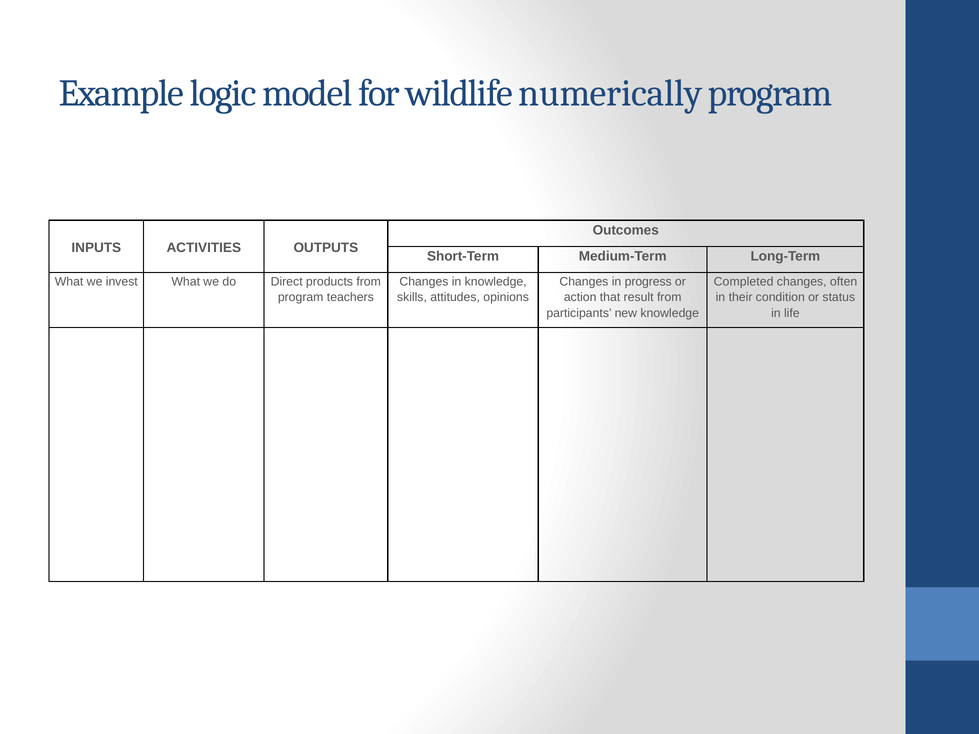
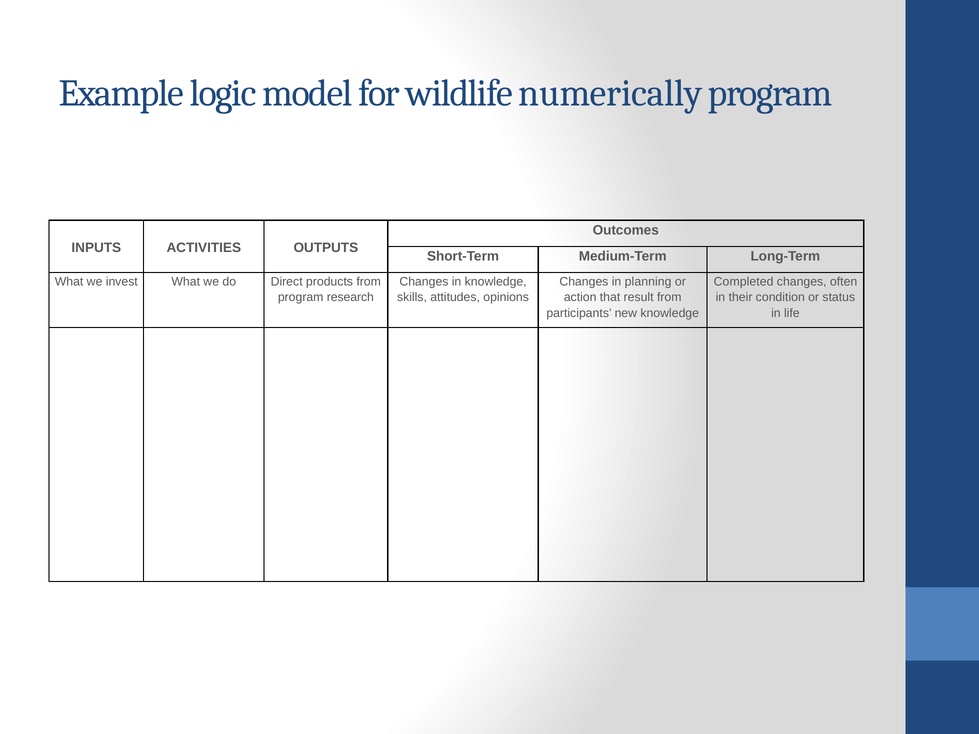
progress: progress -> planning (648, 282)
teachers: teachers -> research (350, 297)
